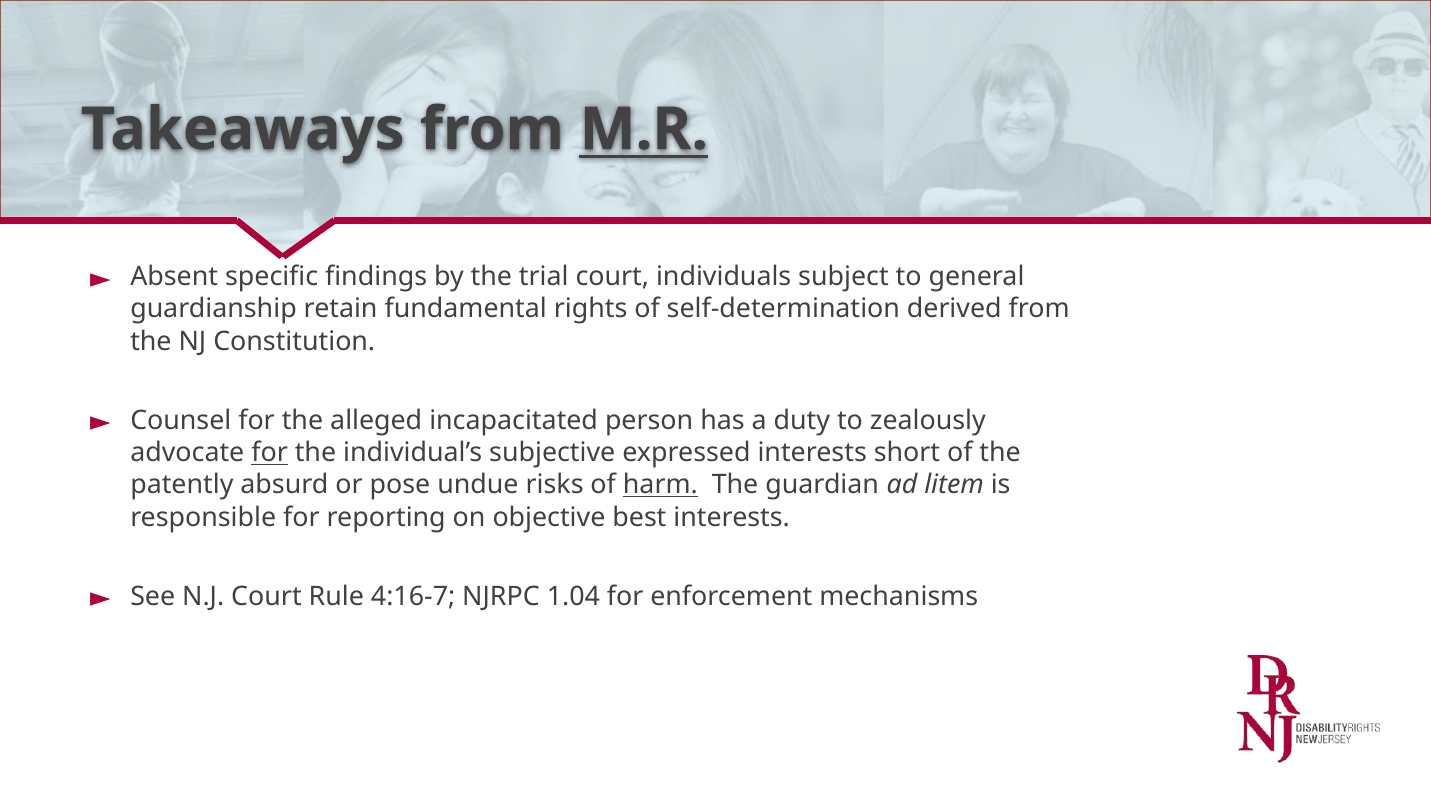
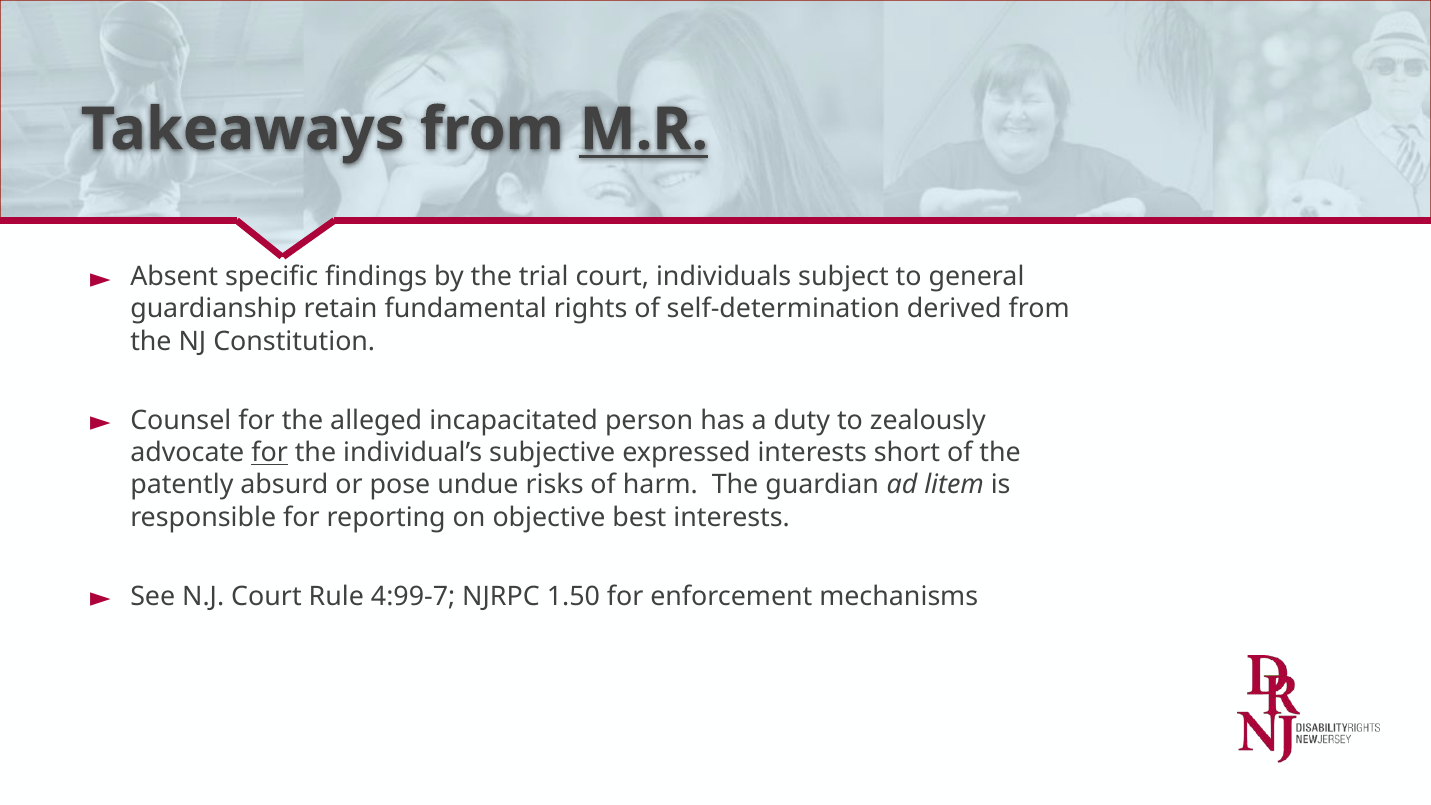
harm underline: present -> none (660, 485)
4:16-7: 4:16-7 -> 4:99-7 (413, 596)
1.04: 1.04 -> 1.50 (573, 596)
